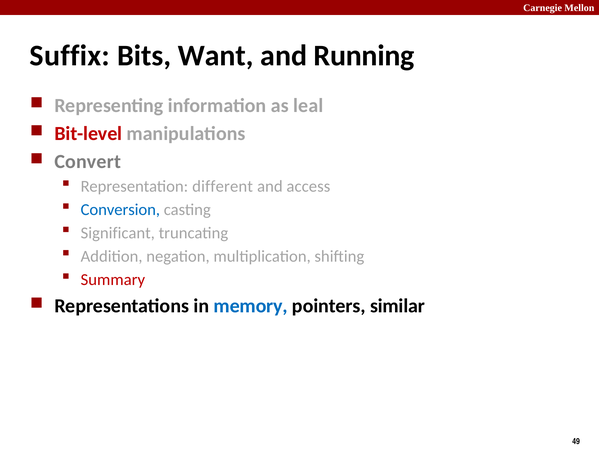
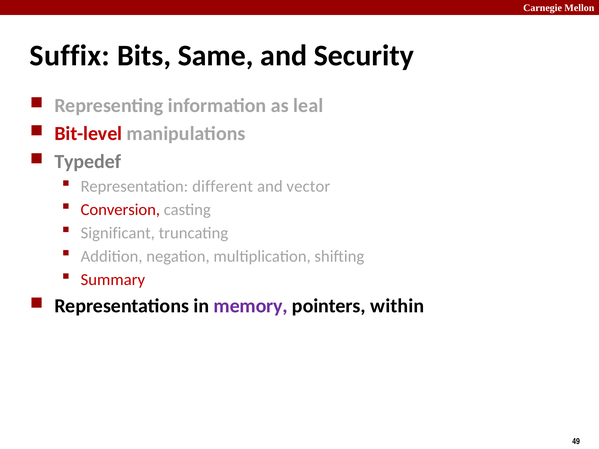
Want: Want -> Same (216, 56)
Running: Running -> Security (364, 56)
Convert: Convert -> Typedef (88, 162)
access: access -> vector (308, 187)
Conversion colour: blue -> red (120, 210)
memory colour: blue -> purple (251, 306)
similar: similar -> within (397, 306)
